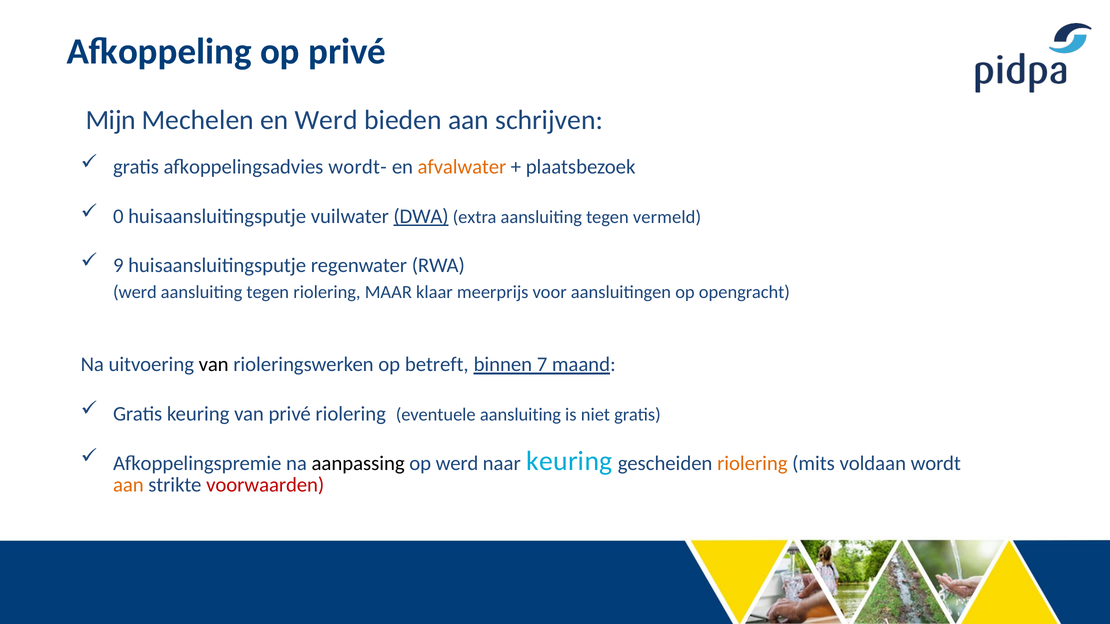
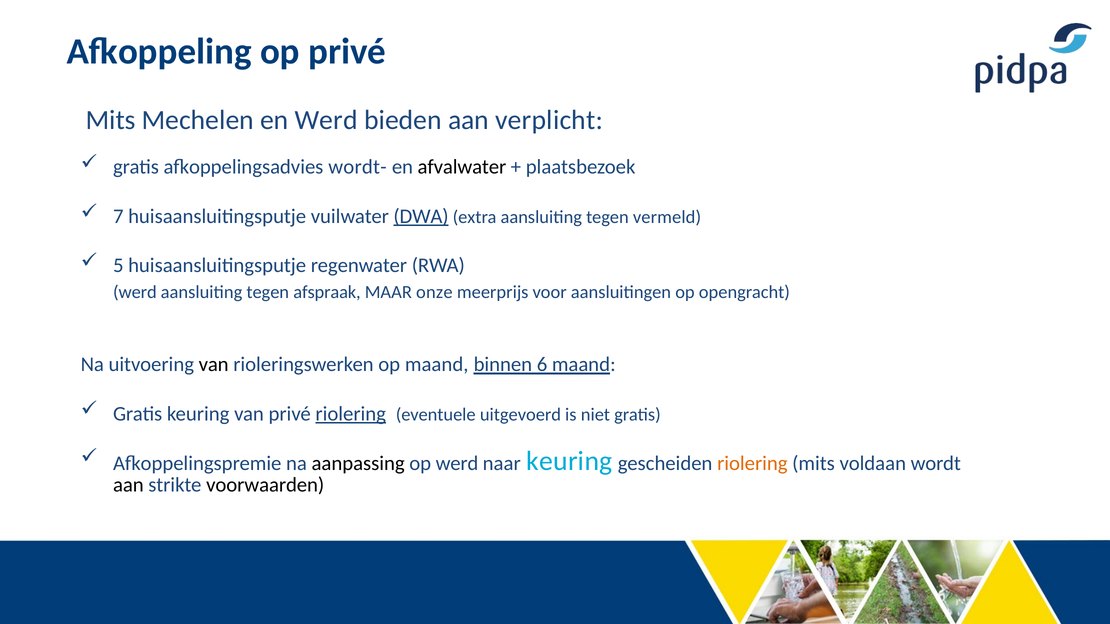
Mijn: Mijn -> Mits (111, 120)
schrijven: schrijven -> verplicht (549, 120)
afvalwater colour: orange -> black (462, 167)
0: 0 -> 7 (118, 216)
9: 9 -> 5 (118, 266)
tegen riolering: riolering -> afspraak (327, 292)
klaar: klaar -> onze (434, 292)
op betreft: betreft -> maand (437, 365)
7: 7 -> 6 (542, 365)
riolering underline: none -> present (351, 414)
eventuele aansluiting: aansluiting -> uitgevoerd (520, 415)
aan colour: orange -> black (128, 485)
voorwaarden colour: red -> black (265, 485)
